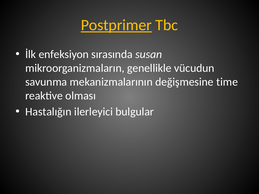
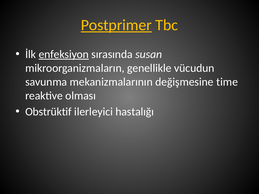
enfeksiyon underline: none -> present (64, 54)
Hastalığın: Hastalığın -> Obstrüktif (48, 112)
bulgular: bulgular -> hastalığı (135, 112)
